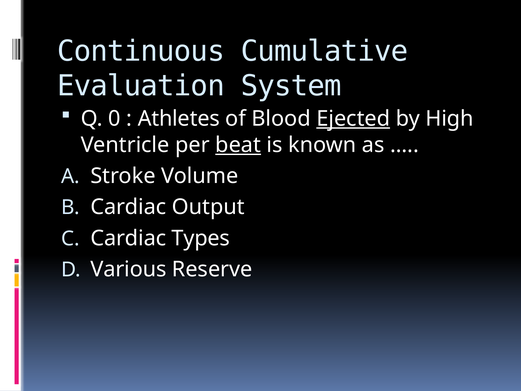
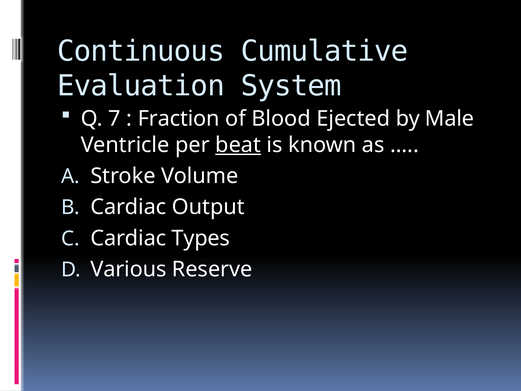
0: 0 -> 7 (114, 119)
Athletes: Athletes -> Fraction (179, 119)
Ejected underline: present -> none (353, 119)
High: High -> Male (449, 119)
